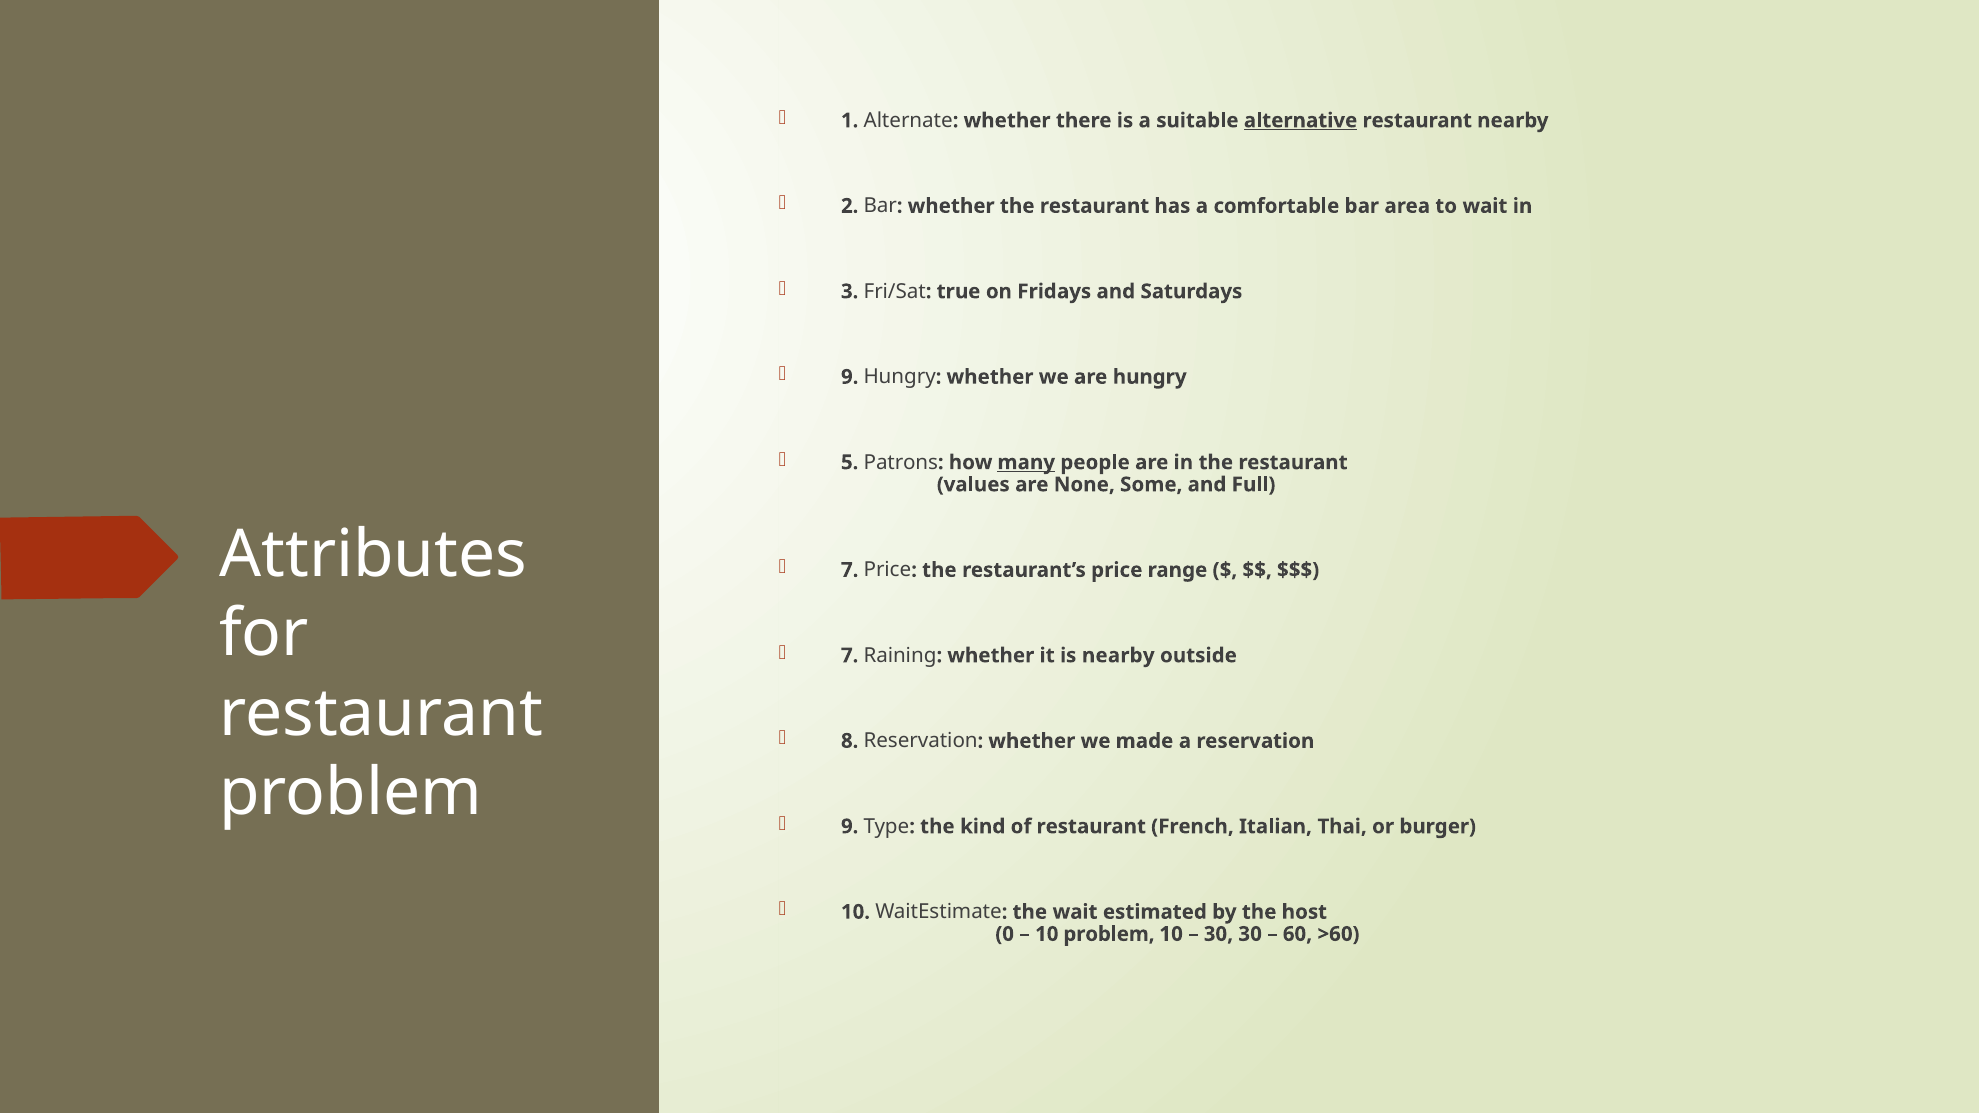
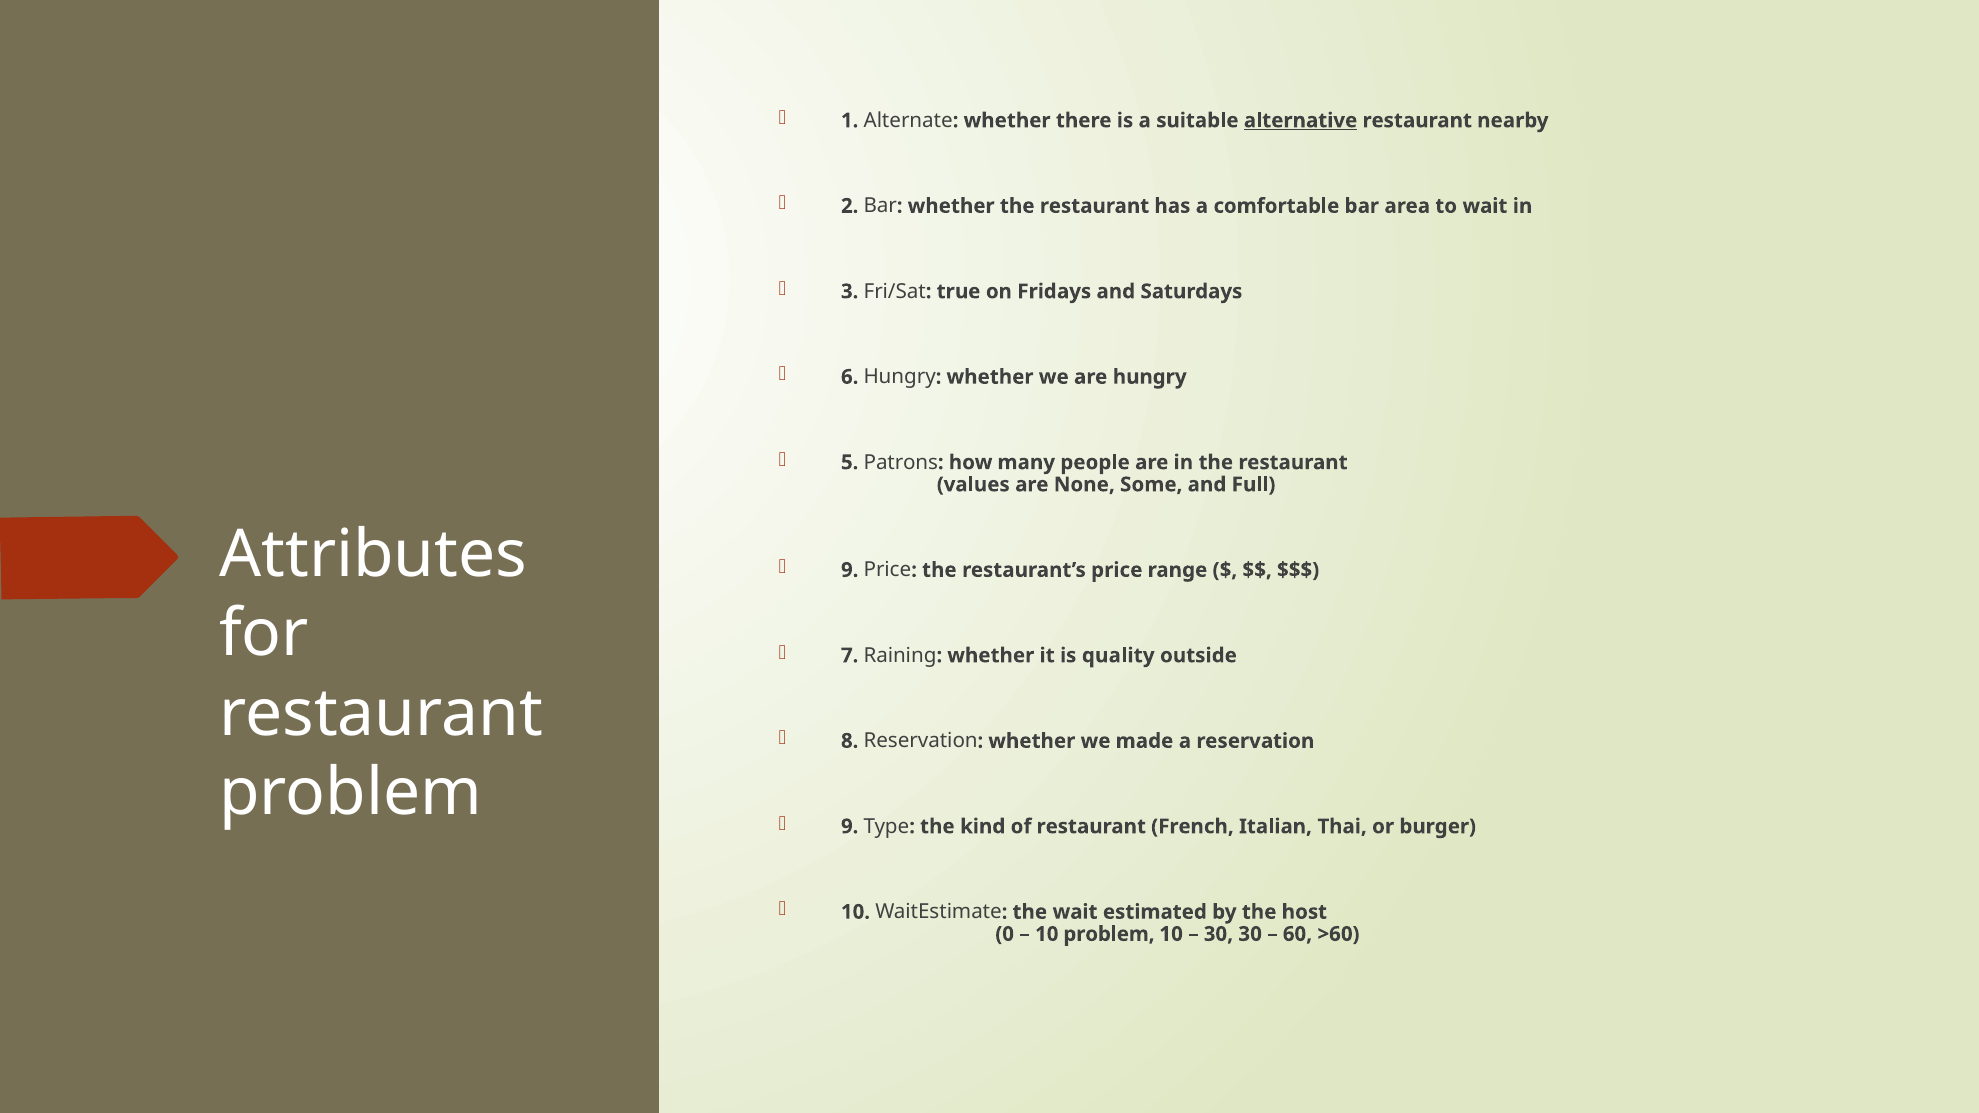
9: 9 -> 6 (850, 377)
many underline: present -> none (1026, 462)
7: 7 -> 9 (850, 570)
is nearby: nearby -> quality (1118, 656)
